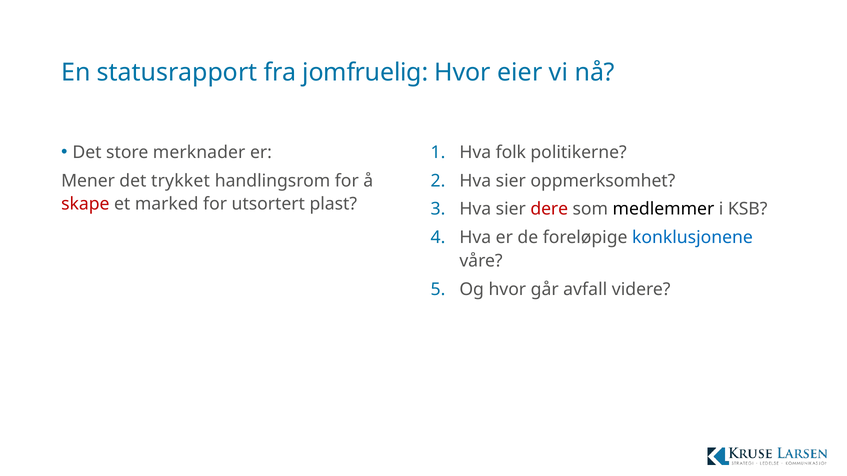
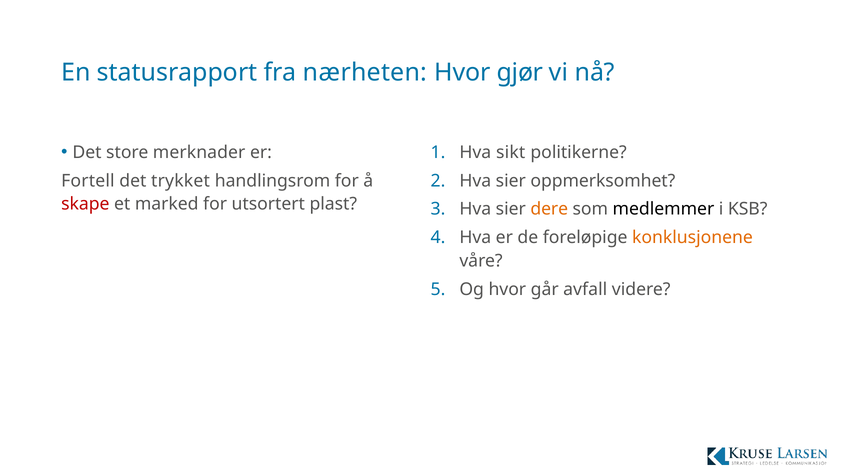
jomfruelig: jomfruelig -> nærheten (365, 72)
eier: eier -> gjør (520, 72)
folk: folk -> sikt (511, 152)
Mener: Mener -> Fortell (88, 181)
dere colour: red -> orange (549, 209)
konklusjonene colour: blue -> orange (692, 238)
